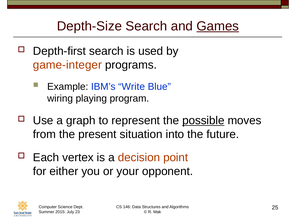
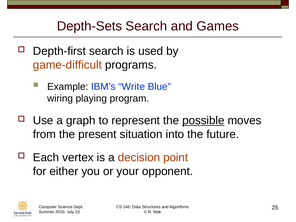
Depth-Size: Depth-Size -> Depth-Sets (89, 26)
Games underline: present -> none (218, 26)
game-integer: game-integer -> game-difficult (67, 65)
